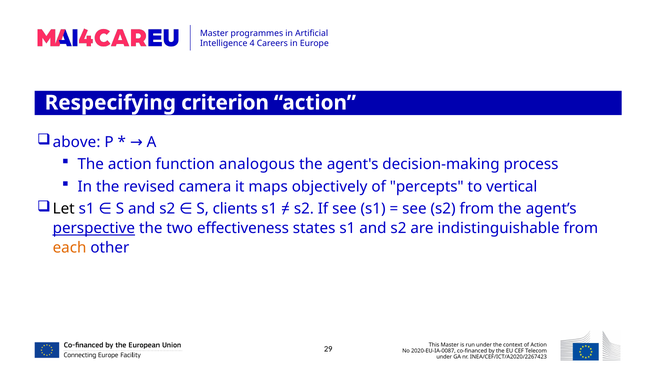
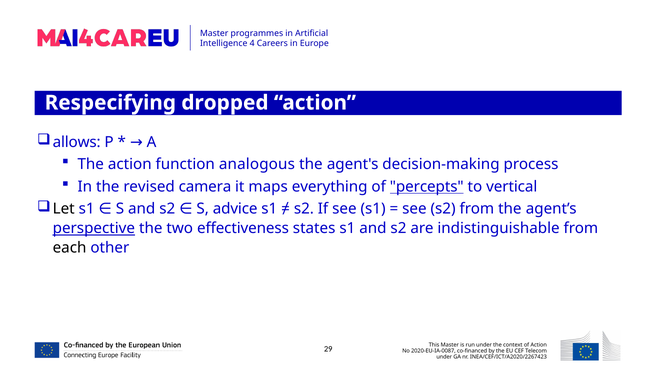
criterion: criterion -> dropped (225, 103)
above: above -> allows (77, 142)
objectively: objectively -> everything (330, 187)
percepts underline: none -> present (427, 187)
clients: clients -> advice (235, 209)
each colour: orange -> black (70, 248)
